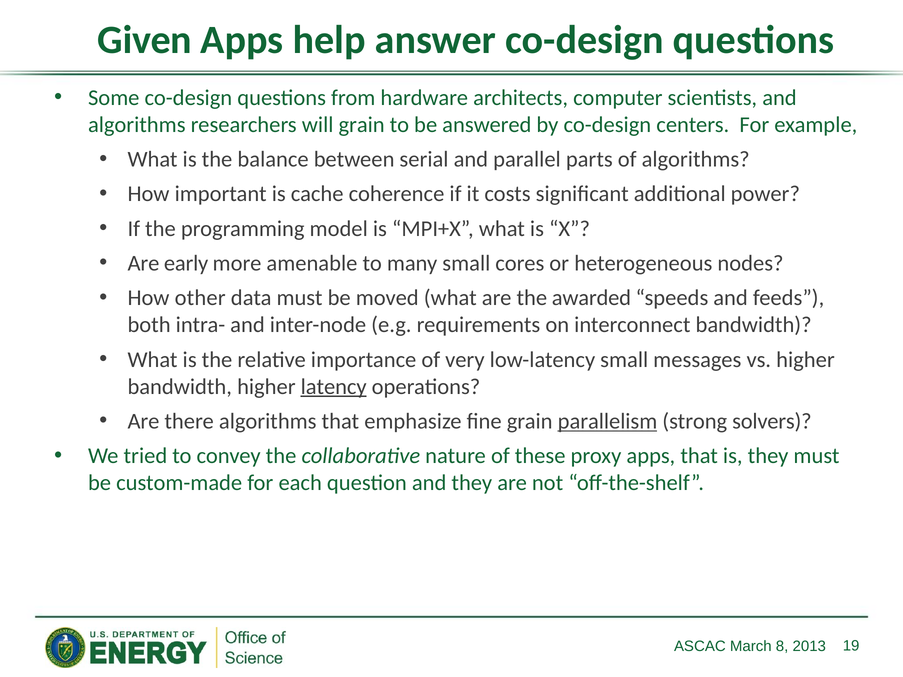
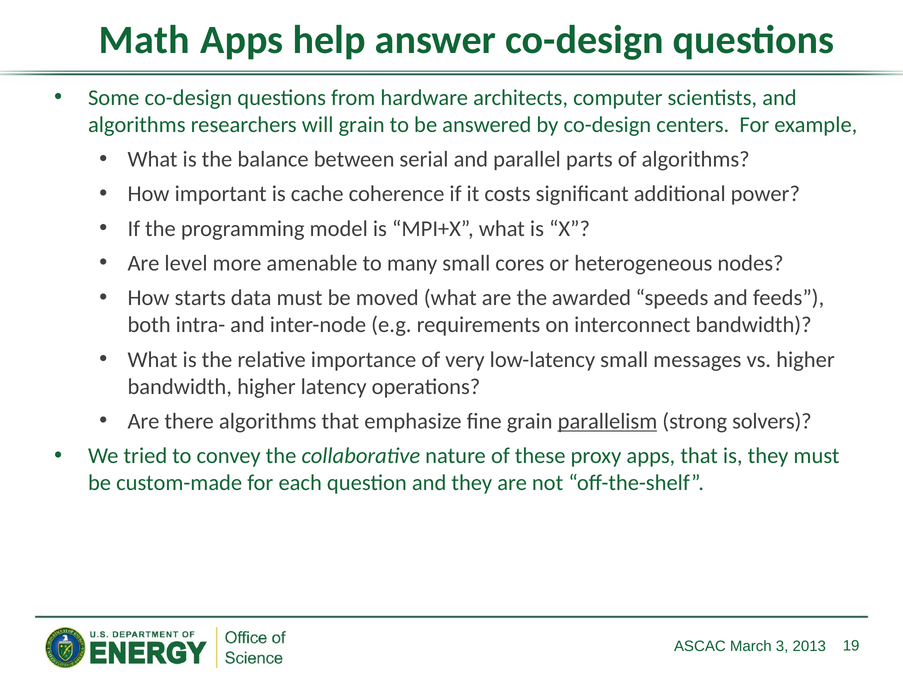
Given: Given -> Math (144, 40)
early: early -> level (186, 263)
other: other -> starts (200, 298)
latency underline: present -> none (334, 387)
8: 8 -> 3 (782, 647)
